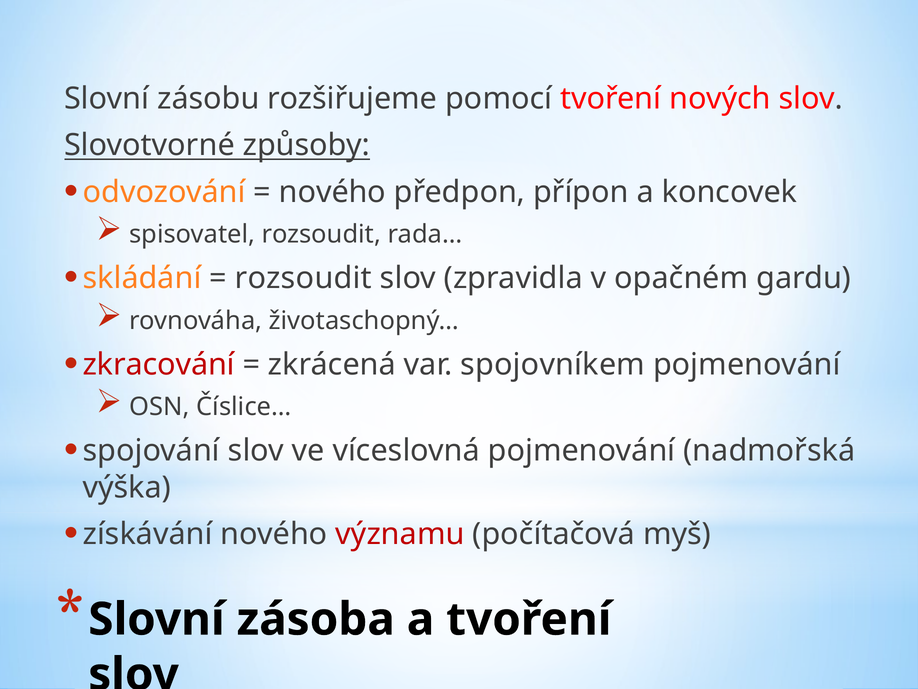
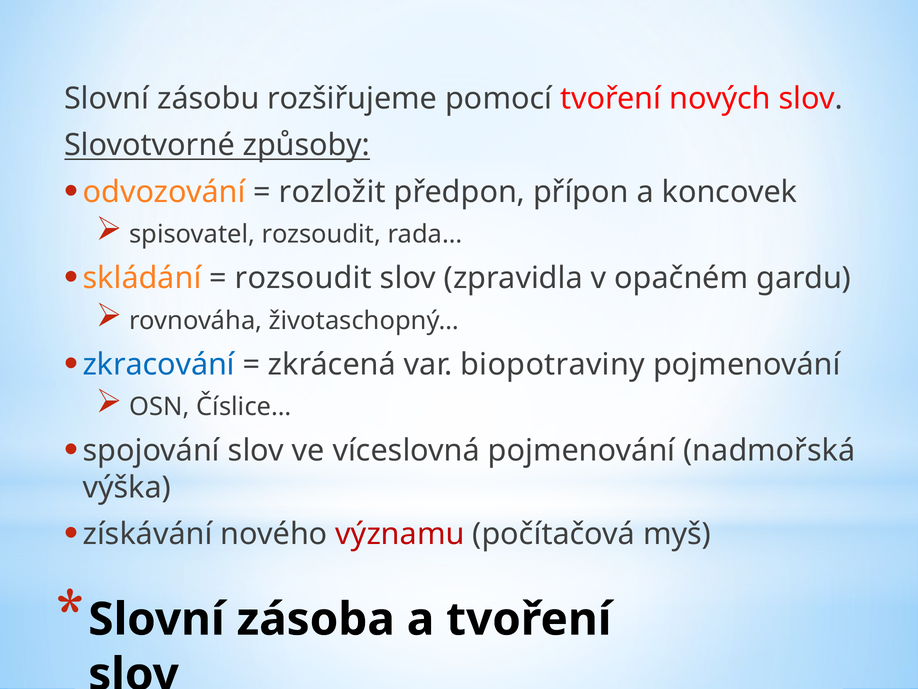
nového: nového -> rozložit (332, 192)
zkracování colour: red -> blue (159, 364)
spojovníkem: spojovníkem -> biopotraviny (553, 364)
